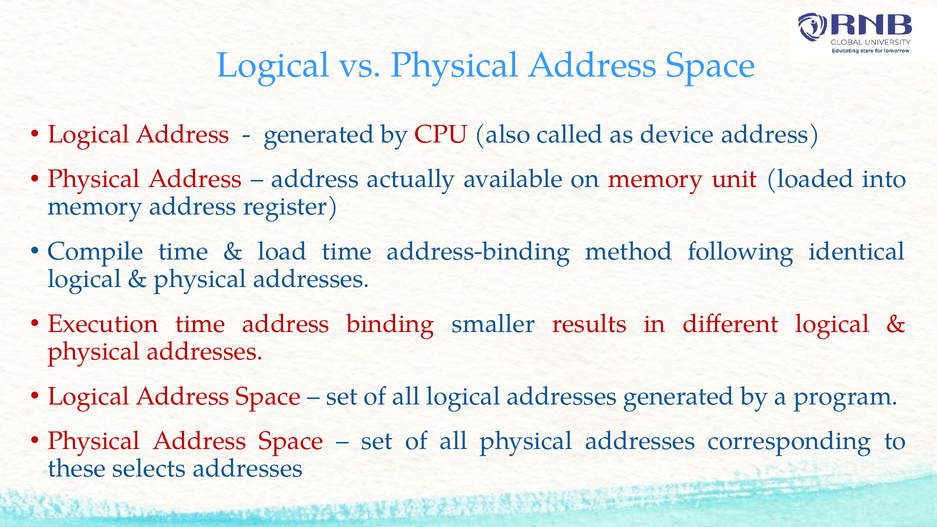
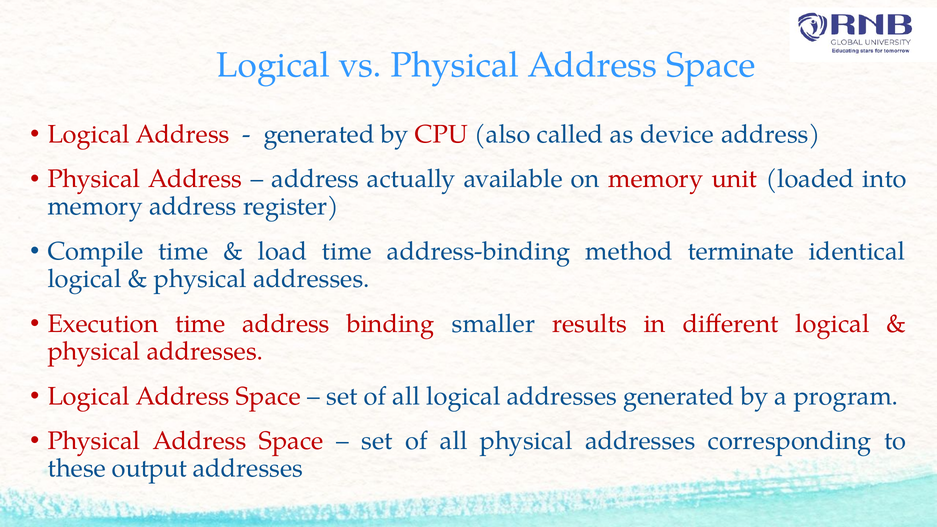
following: following -> terminate (741, 252)
selects: selects -> output (149, 469)
